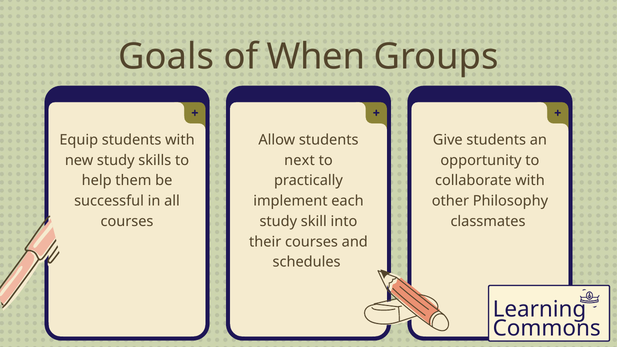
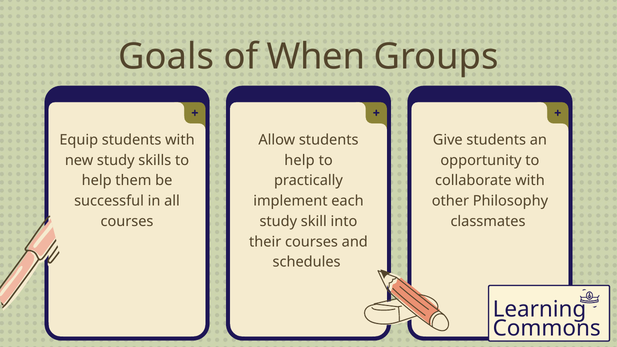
next: next -> help (299, 160)
